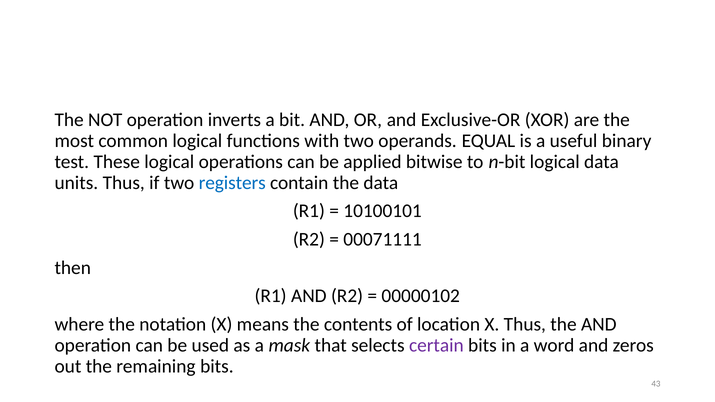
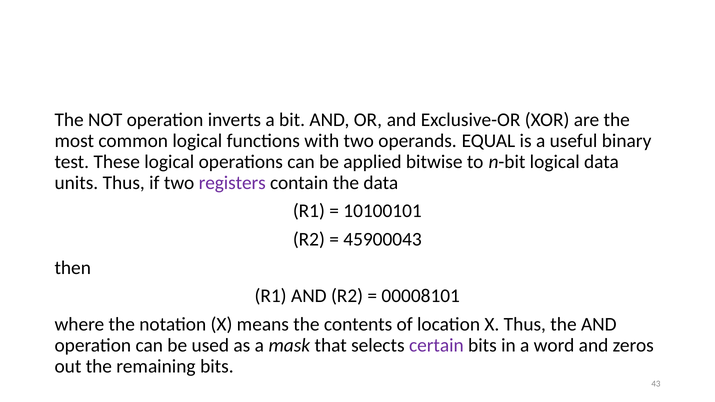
registers colour: blue -> purple (232, 183)
00071111: 00071111 -> 45900043 (383, 239)
00000102: 00000102 -> 00008101 (421, 296)
